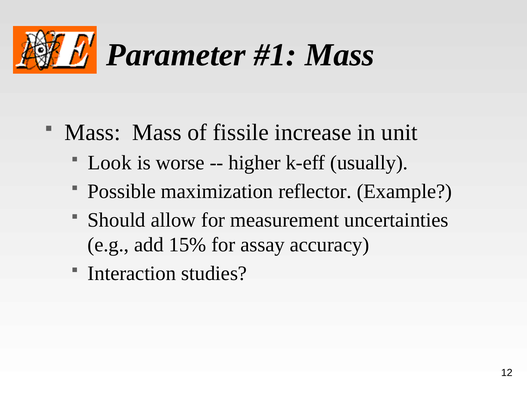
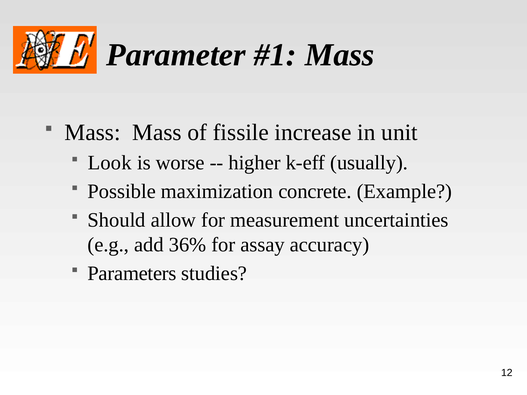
reflector: reflector -> concrete (315, 192)
15%: 15% -> 36% (188, 245)
Interaction: Interaction -> Parameters (132, 274)
